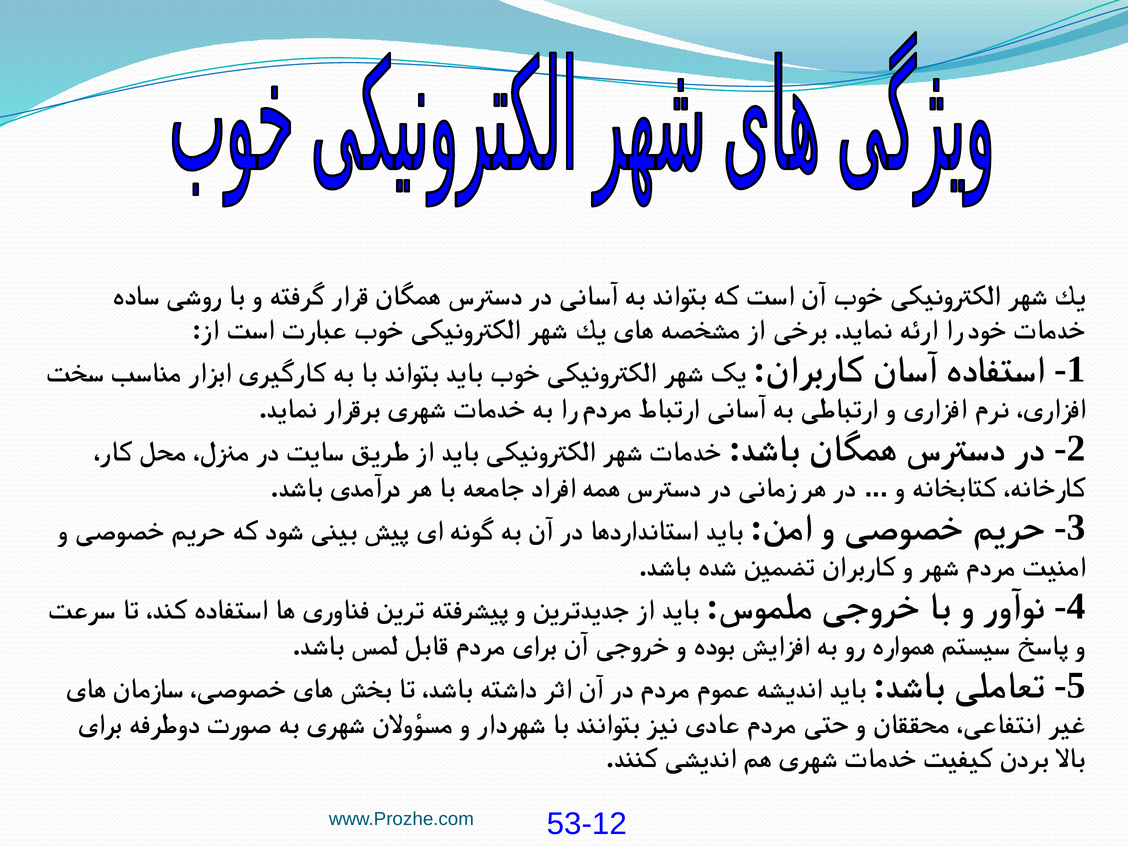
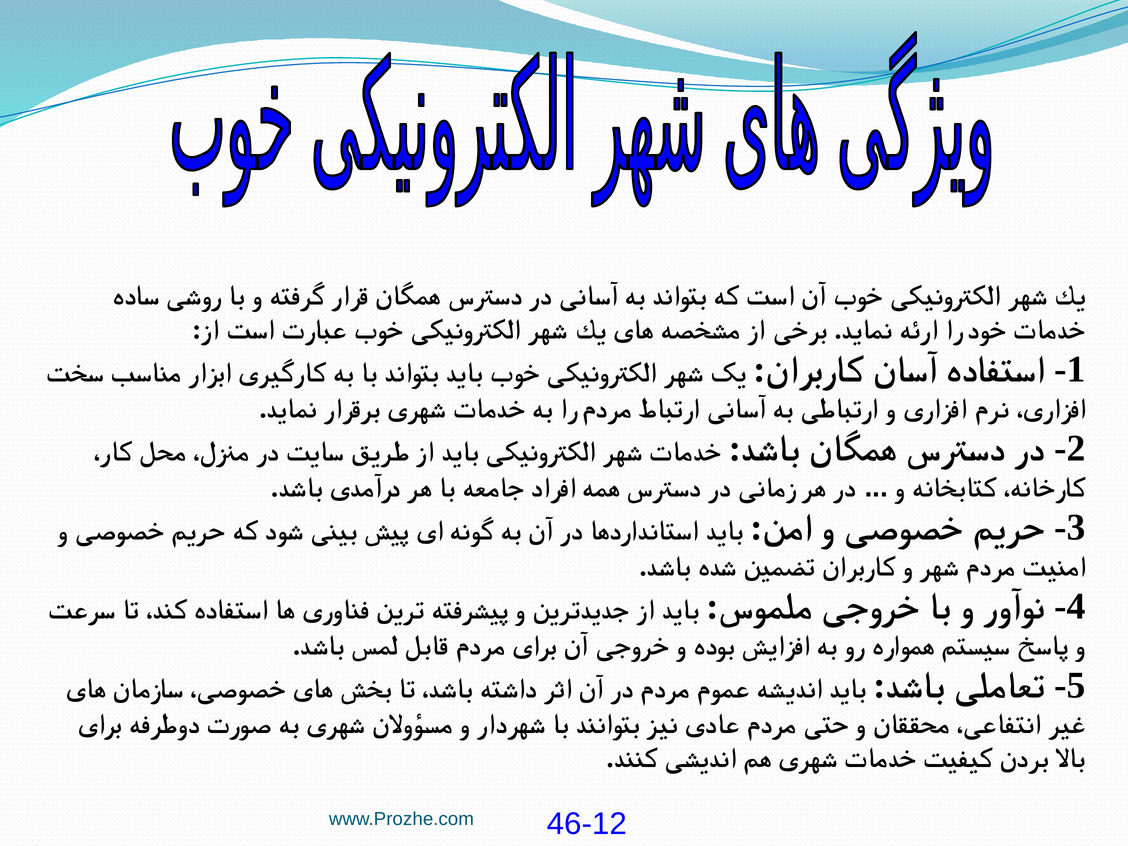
53-12: 53-12 -> 46-12 (587, 824)
